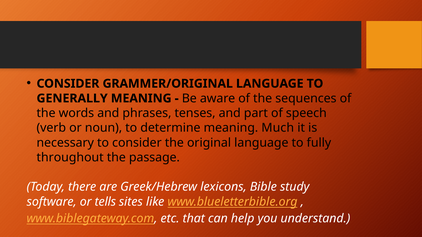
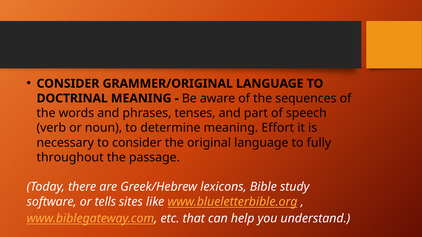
GENERALLY: GENERALLY -> DOCTRINAL (72, 99)
Much: Much -> Effort (278, 128)
